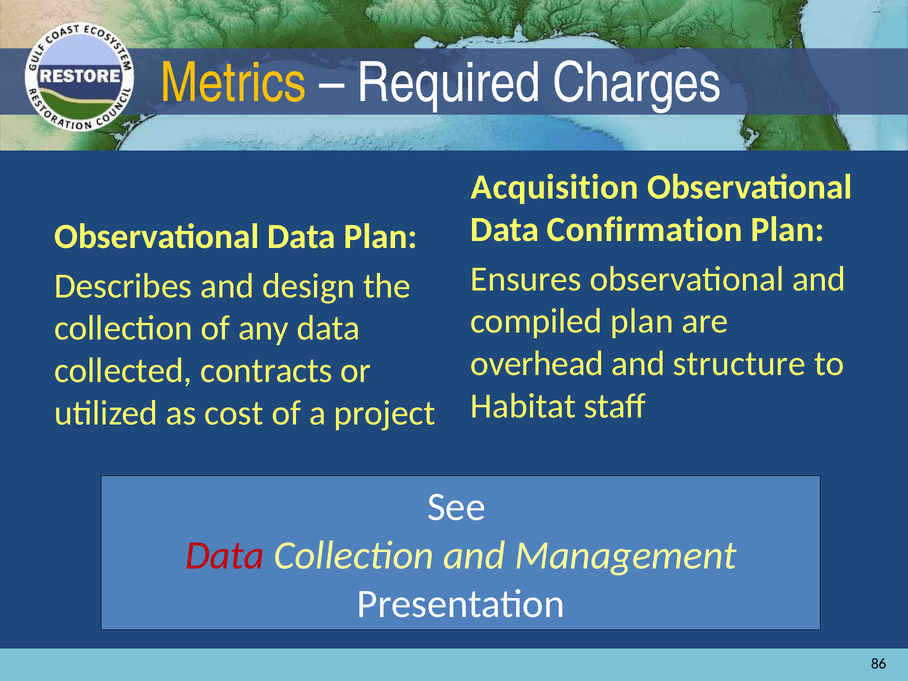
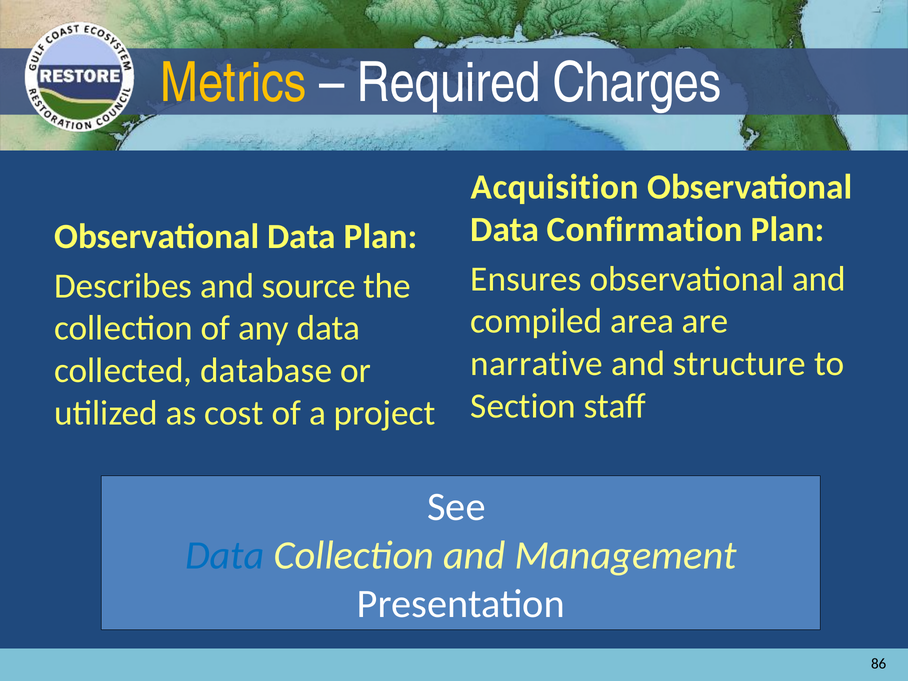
design: design -> source (309, 286)
compiled plan: plan -> area (642, 321)
overhead: overhead -> narrative (537, 364)
contracts: contracts -> database (266, 371)
Habitat: Habitat -> Section (523, 406)
Data colour: red -> blue (225, 556)
